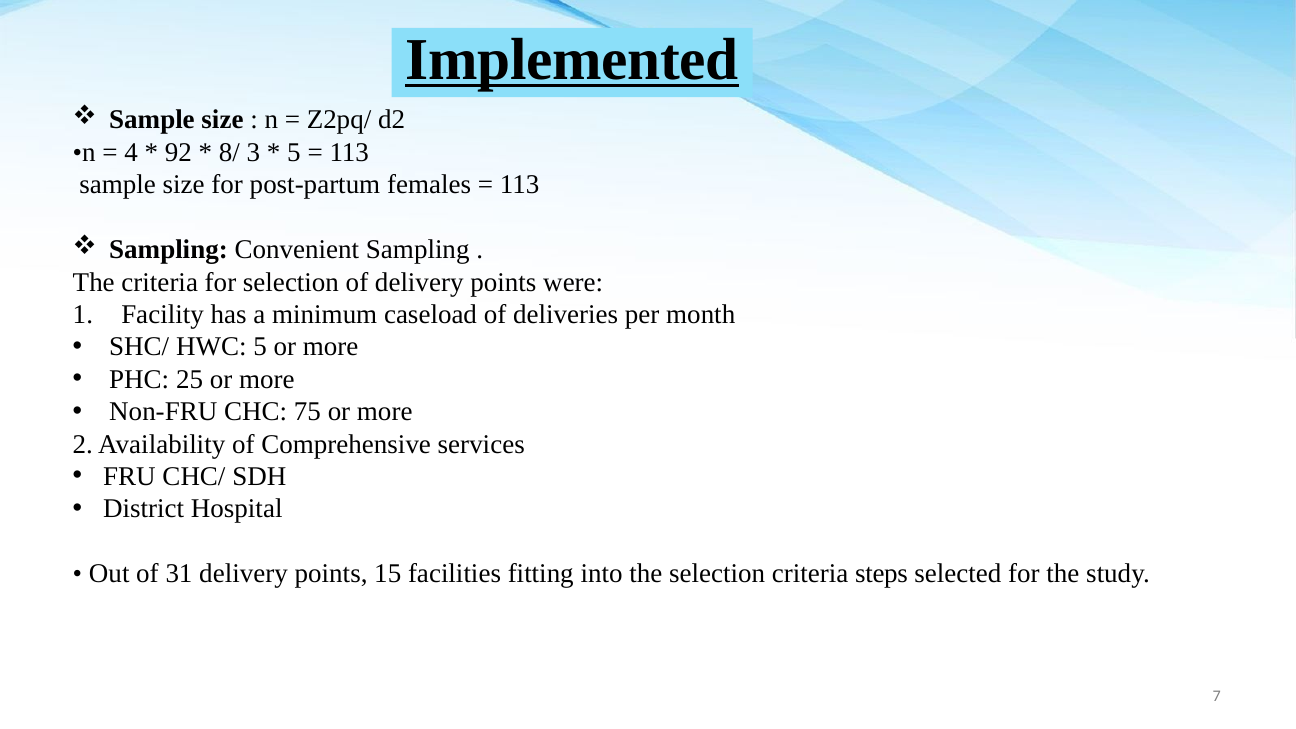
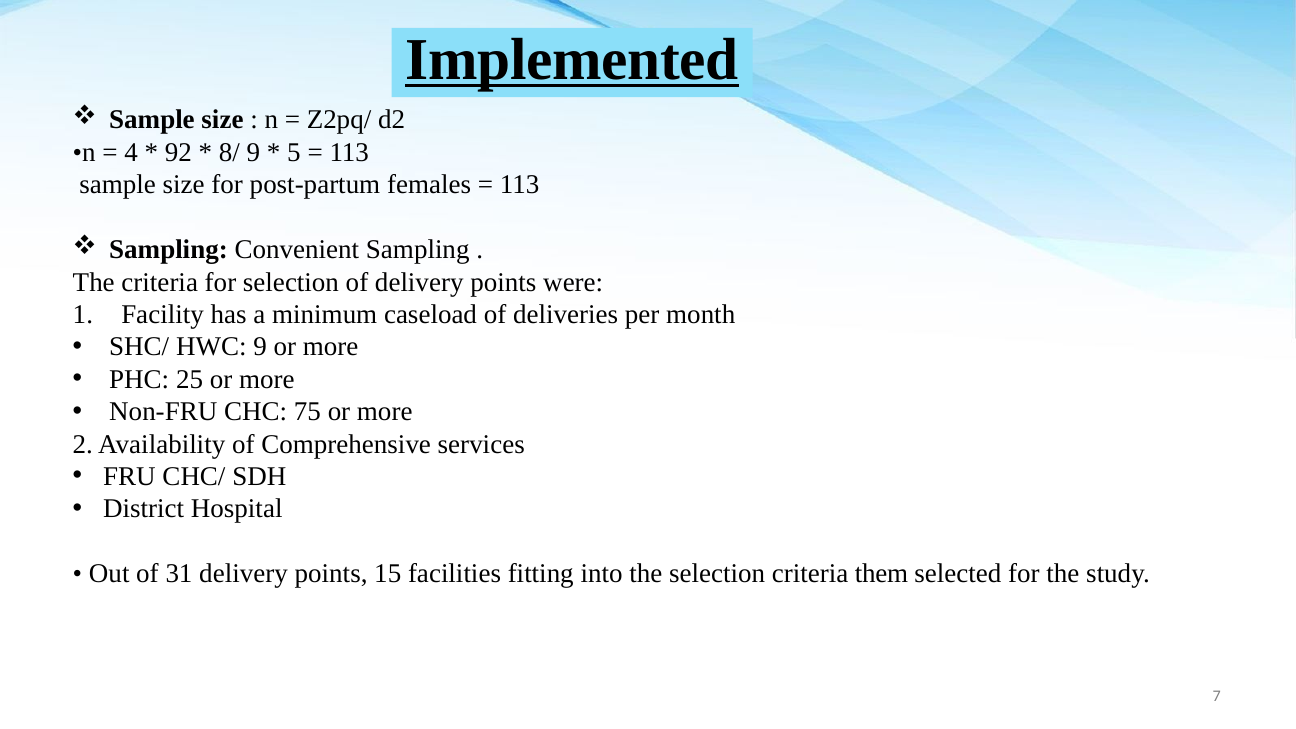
8/ 3: 3 -> 9 (253, 152)
HWC 5: 5 -> 9 (260, 347)
steps: steps -> them (882, 574)
